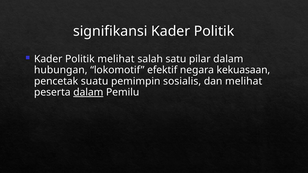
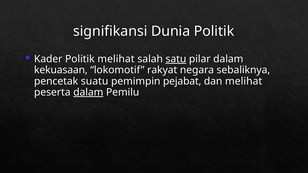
signifikansi Kader: Kader -> Dunia (171, 31)
satu underline: none -> present (176, 59)
hubungan: hubungan -> kekuasaan (61, 70)
efektif: efektif -> rakyat (162, 70)
kekuasaan: kekuasaan -> sebaliknya (243, 70)
sosialis: sosialis -> pejabat (182, 81)
